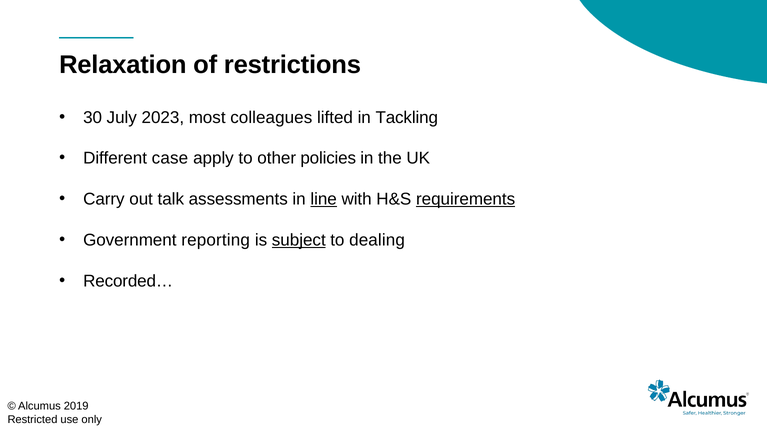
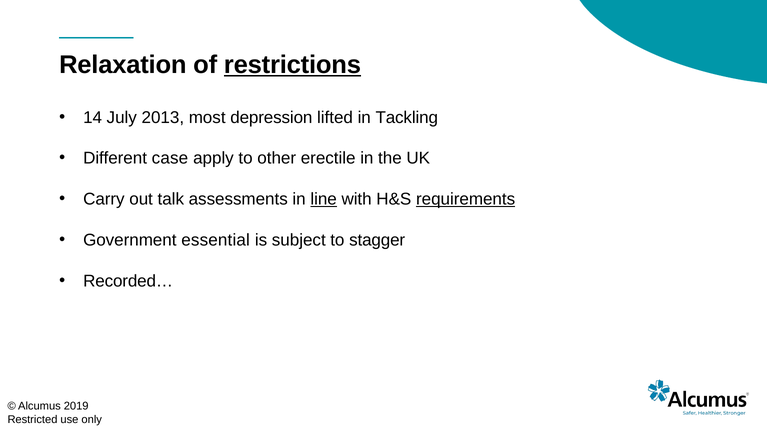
restrictions underline: none -> present (292, 65)
30: 30 -> 14 (93, 118)
2023: 2023 -> 2013 (163, 118)
colleagues: colleagues -> depression (271, 118)
policies: policies -> erectile (328, 159)
reporting: reporting -> essential (216, 240)
subject underline: present -> none (299, 240)
dealing: dealing -> stagger (377, 240)
